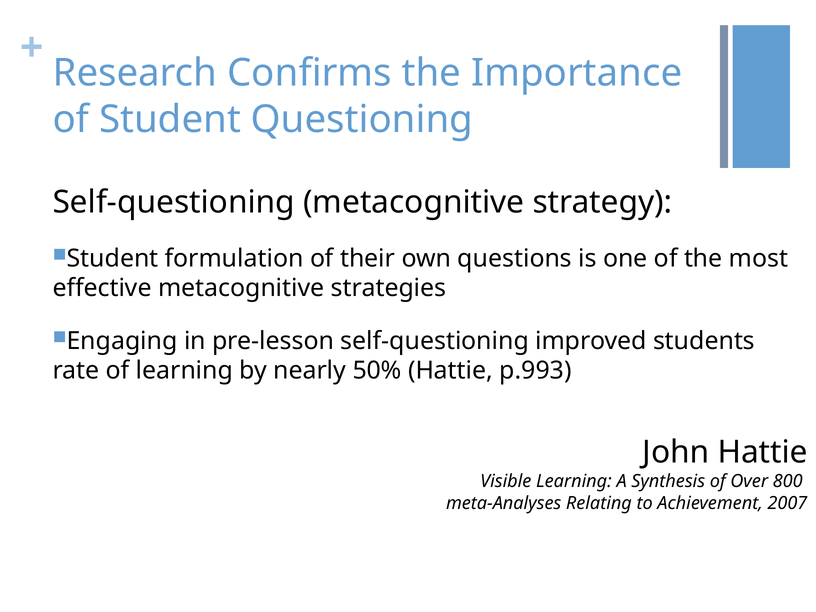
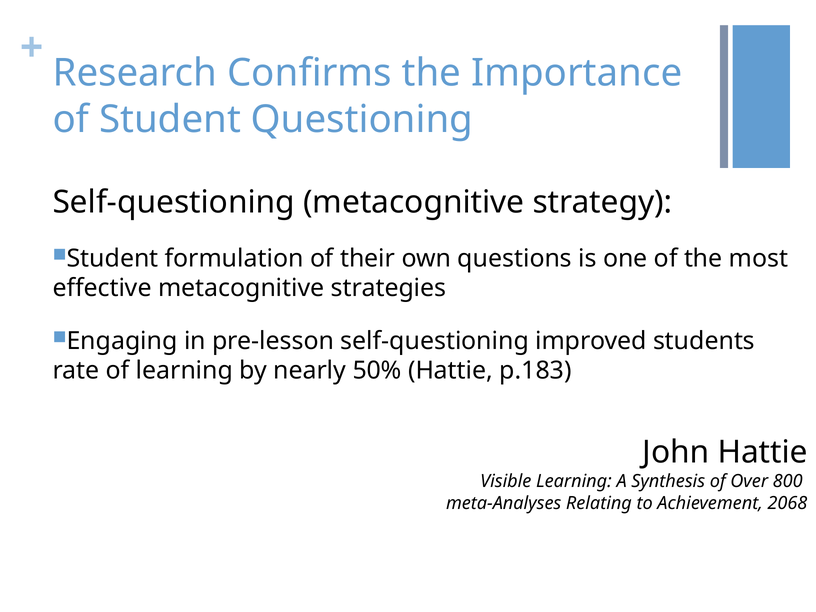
p.993: p.993 -> p.183 (536, 371)
2007: 2007 -> 2068 (787, 503)
